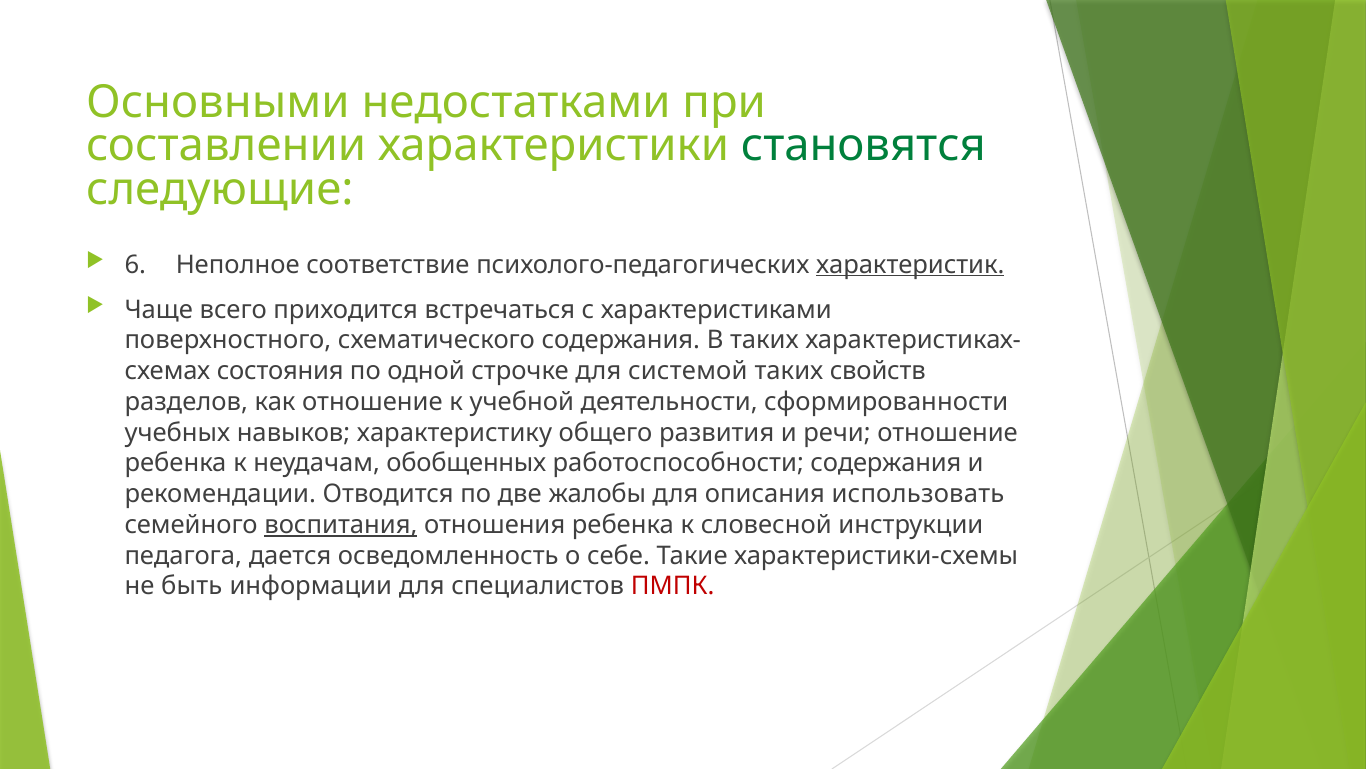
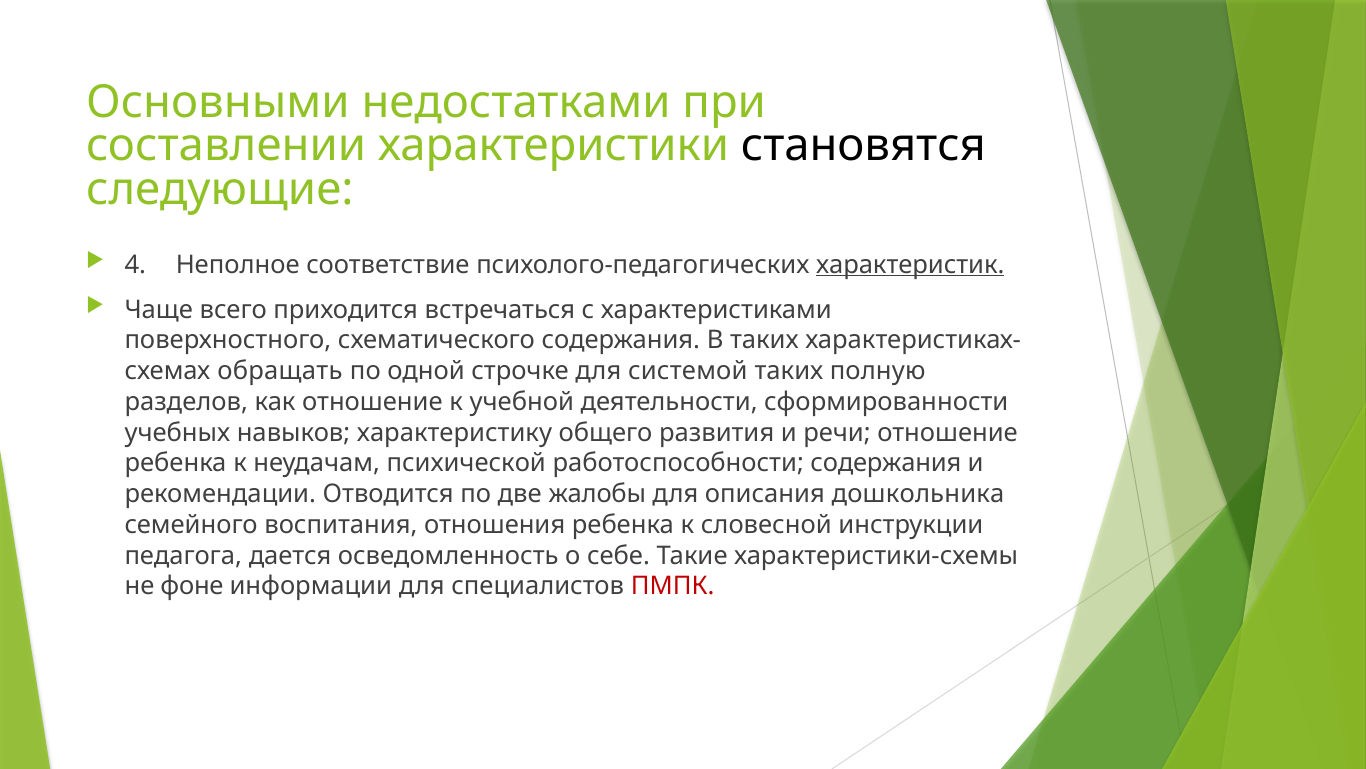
становятся colour: green -> black (863, 146)
6: 6 -> 4 (135, 264)
состояния: состояния -> обращать (280, 371)
свойств: свойств -> полную (878, 371)
обобщенных: обобщенных -> психической (466, 463)
использовать: использовать -> дошкольника (918, 494)
воспитания underline: present -> none (341, 524)
быть: быть -> фоне (192, 586)
